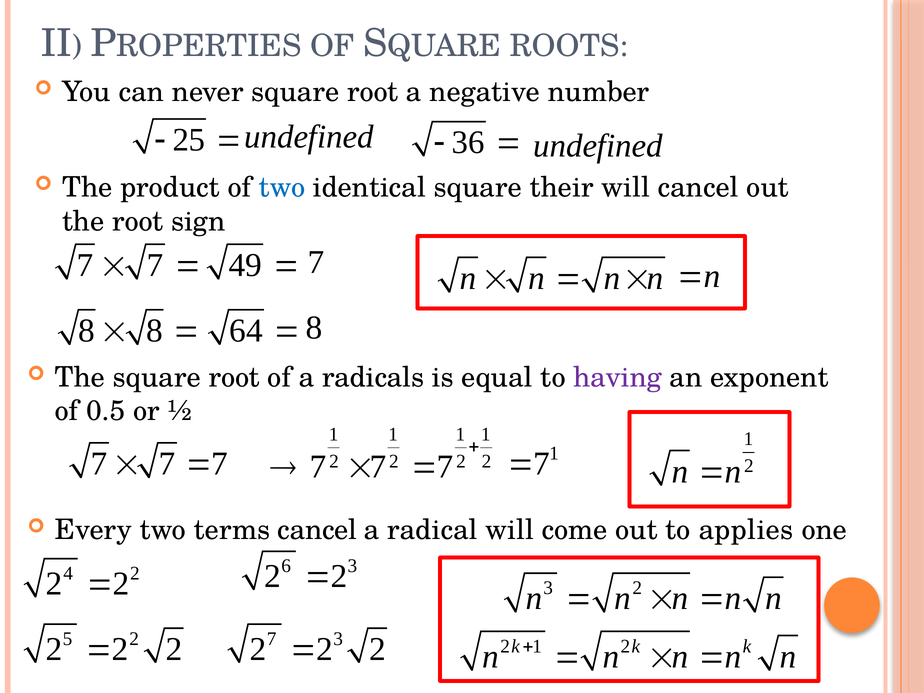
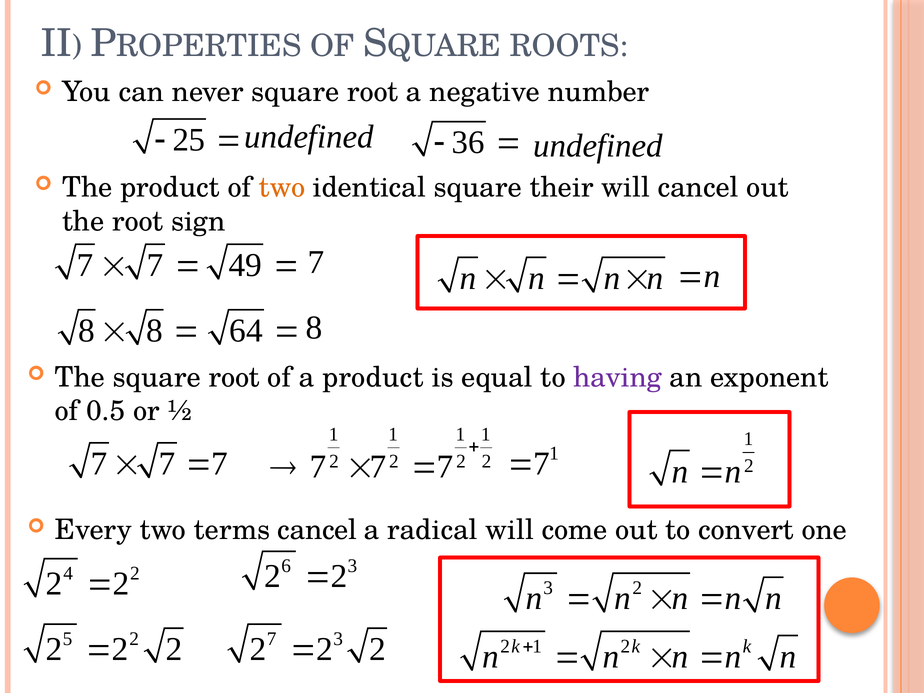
two colour: blue -> orange (282, 188)
a radicals: radicals -> product (373, 377)
applies: applies -> convert (746, 530)
